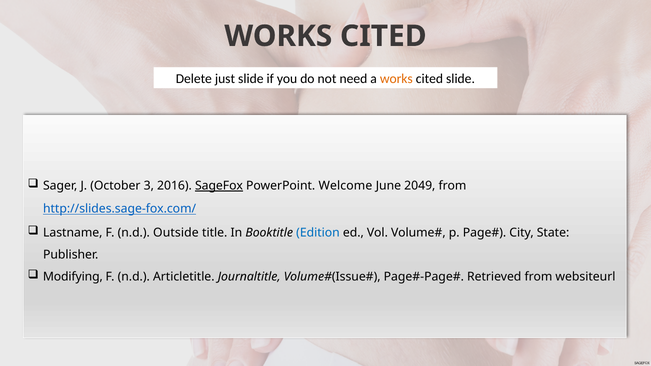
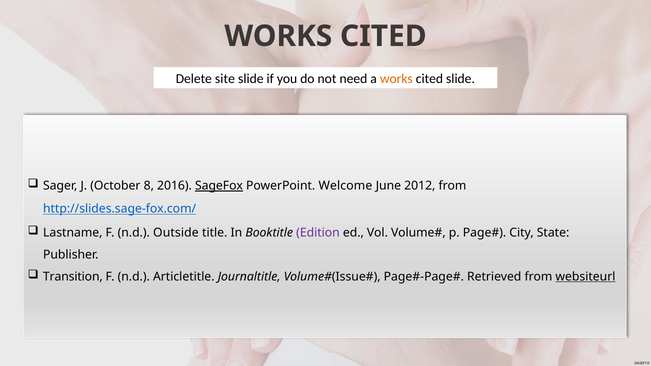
just: just -> site (225, 79)
3: 3 -> 8 (149, 186)
2049: 2049 -> 2012 (420, 186)
Edition colour: blue -> purple (318, 233)
Modifying: Modifying -> Transition (73, 277)
websiteurl underline: none -> present (585, 277)
